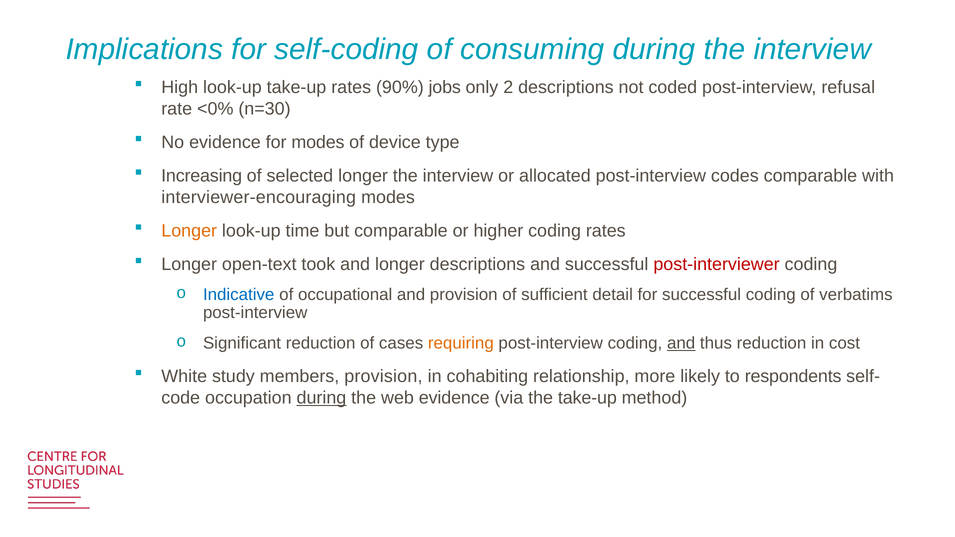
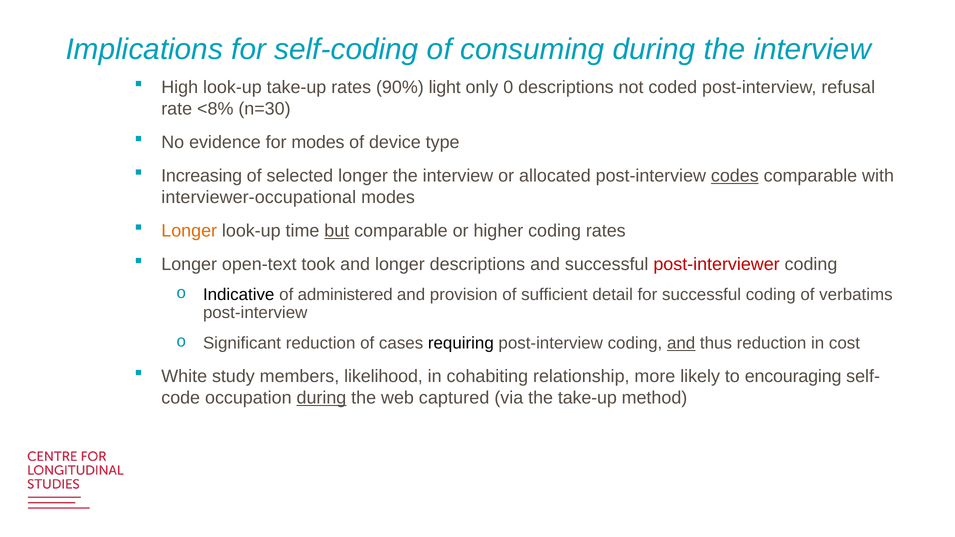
jobs: jobs -> light (445, 87)
2: 2 -> 0 (508, 87)
<0%: <0% -> <8% (215, 109)
codes underline: none -> present (735, 176)
interviewer-encouraging: interviewer-encouraging -> interviewer-occupational (259, 197)
but underline: none -> present (337, 231)
Indicative colour: blue -> black (239, 295)
occupational: occupational -> administered (345, 295)
requiring colour: orange -> black (461, 343)
members provision: provision -> likelihood (384, 376)
respondents: respondents -> encouraging (793, 376)
web evidence: evidence -> captured (454, 398)
